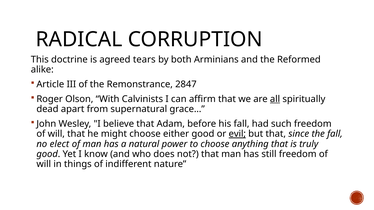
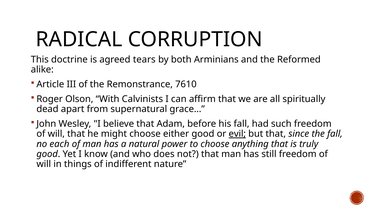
2847: 2847 -> 7610 (186, 84)
all underline: present -> none (275, 99)
elect: elect -> each (59, 144)
